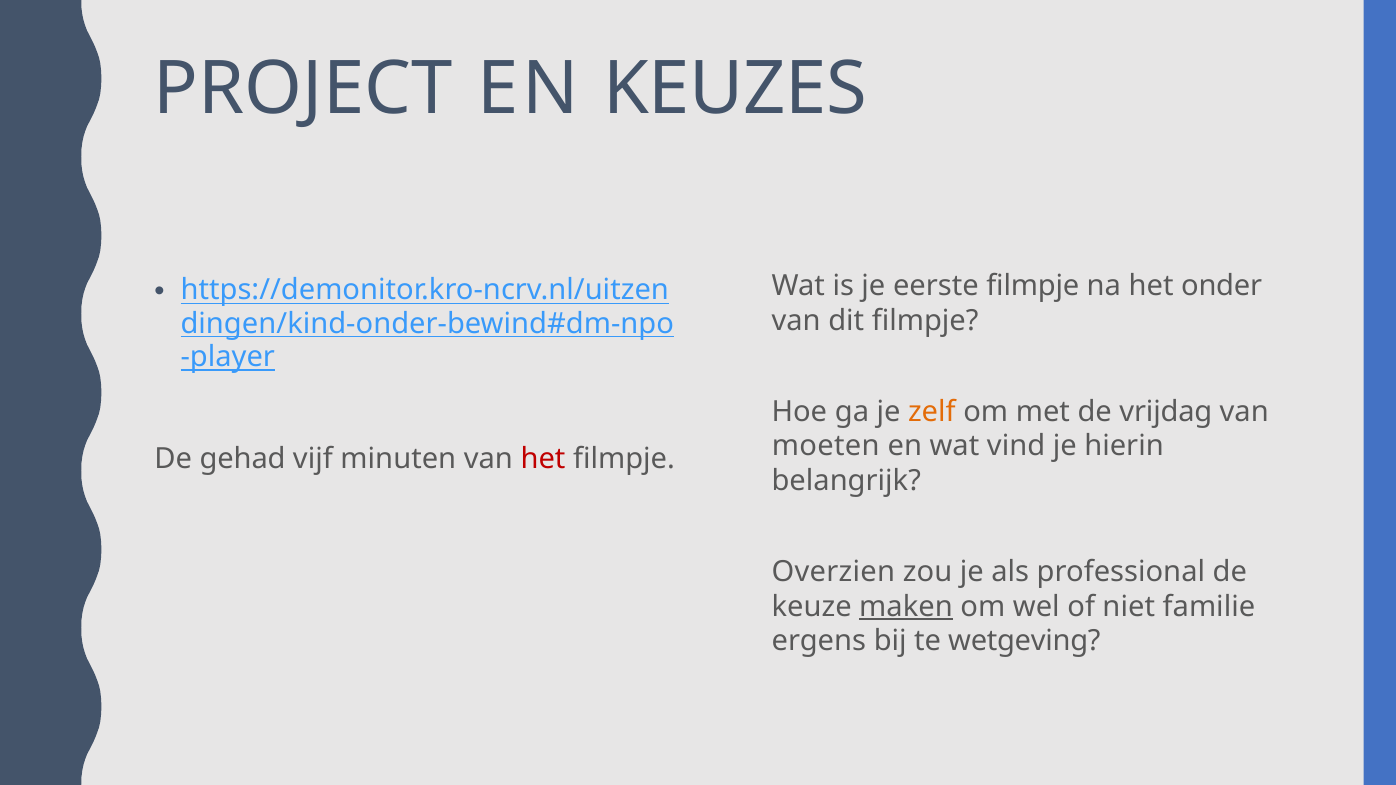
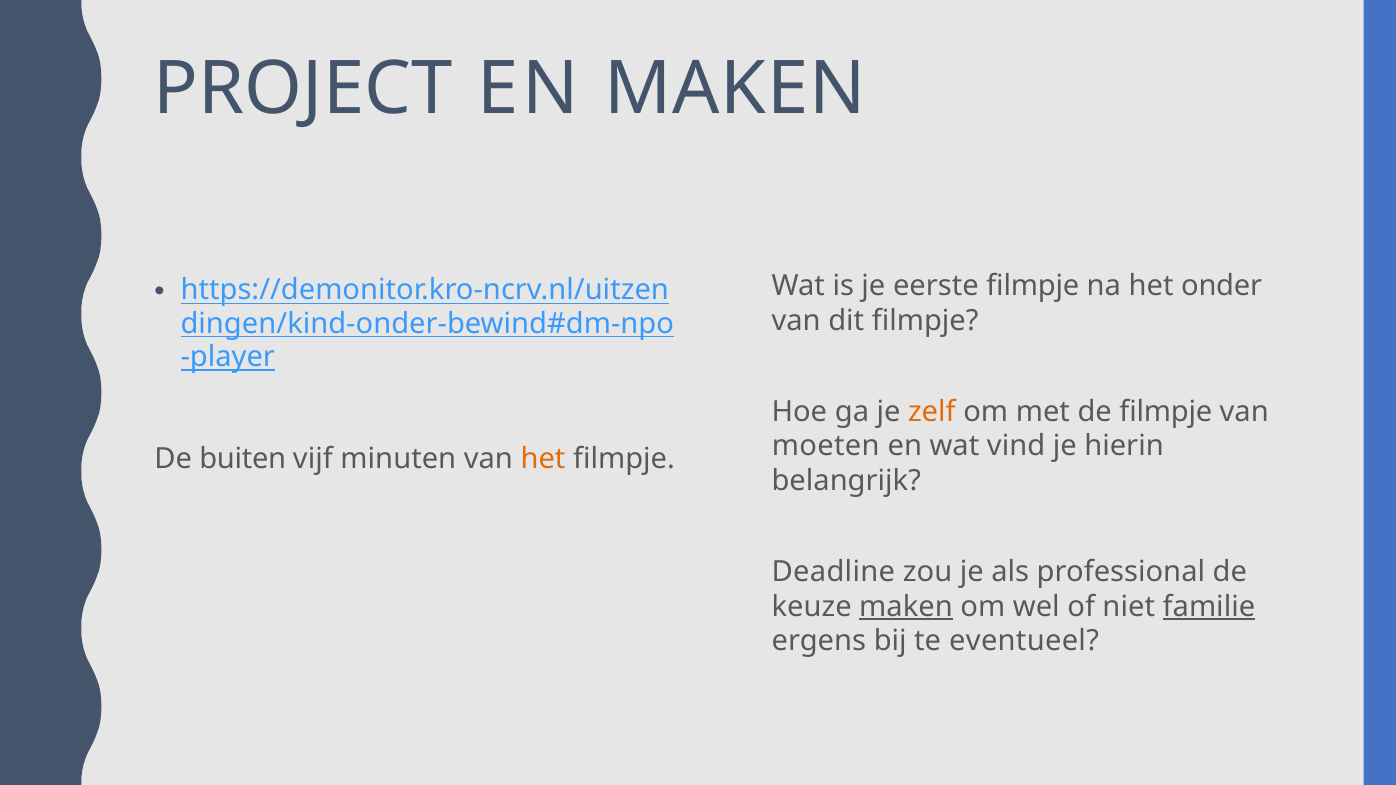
EN KEUZES: KEUZES -> MAKEN (735, 89)
de vrijdag: vrijdag -> filmpje (1166, 412)
gehad: gehad -> buiten (243, 459)
het colour: red -> orange (543, 459)
Overzien: Overzien -> Deadline (833, 572)
familie underline: none -> present (1209, 607)
wetgeving: wetgeving -> eventueel (1024, 641)
